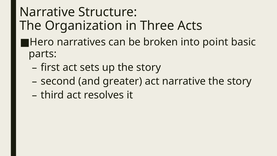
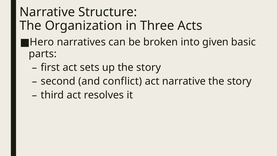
point: point -> given (215, 42)
greater: greater -> conflict (122, 81)
